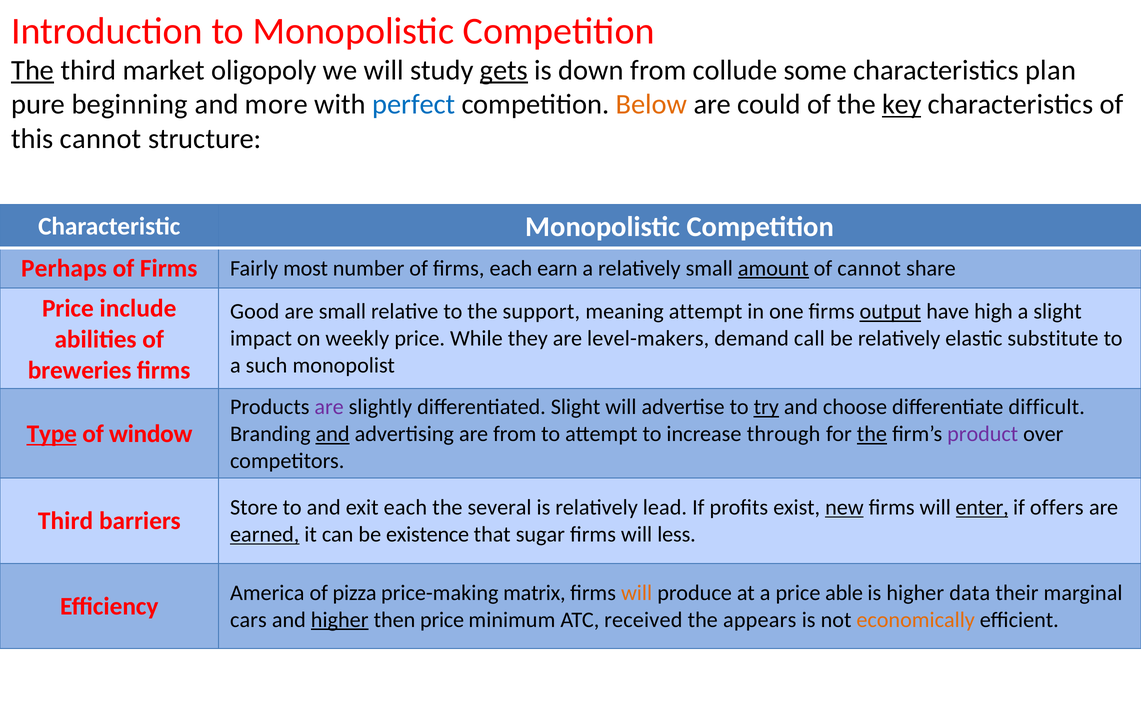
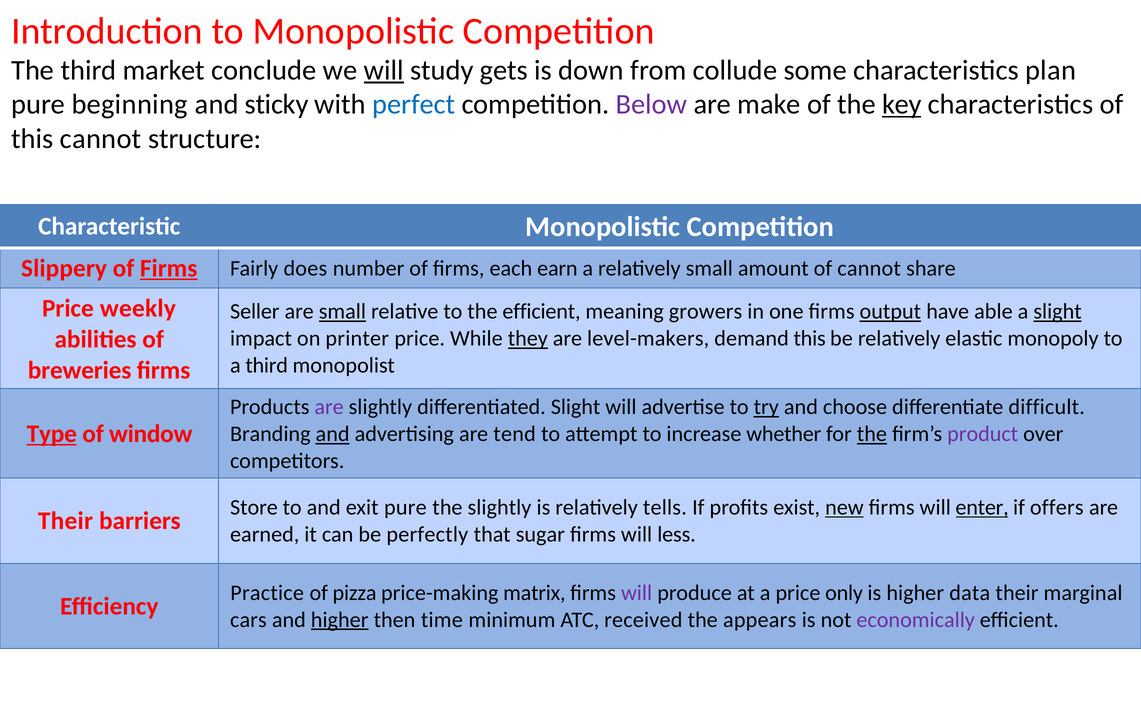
The underline: present -> none (33, 70)
oligopoly: oligopoly -> conclude (264, 70)
will underline: none -> present (384, 70)
gets underline: present -> none (504, 70)
more: more -> sticky (277, 105)
Below colour: orange -> purple (651, 105)
could: could -> make (769, 105)
Perhaps: Perhaps -> Slippery (64, 269)
Firms underline: none -> present (169, 269)
most: most -> does (305, 268)
amount underline: present -> none (773, 268)
include: include -> weekly (138, 309)
Good: Good -> Seller (255, 312)
small underline: none -> present (342, 312)
the support: support -> efficient (542, 312)
meaning attempt: attempt -> growers (706, 312)
high: high -> able (993, 312)
slight underline: none -> present (1058, 312)
weekly: weekly -> printer (357, 339)
they underline: none -> present (528, 339)
demand call: call -> this (810, 339)
substitute: substitute -> monopoly (1053, 339)
a such: such -> third (267, 366)
are from: from -> tend (515, 434)
through: through -> whether (784, 434)
exit each: each -> pure (405, 508)
the several: several -> slightly (500, 508)
lead: lead -> tells (665, 508)
Third: Third -> Their (65, 521)
earned underline: present -> none (265, 535)
existence: existence -> perfectly (427, 535)
America: America -> Practice (267, 593)
will colour: orange -> purple (637, 593)
able: able -> only (844, 593)
then price: price -> time (442, 620)
economically colour: orange -> purple (916, 620)
